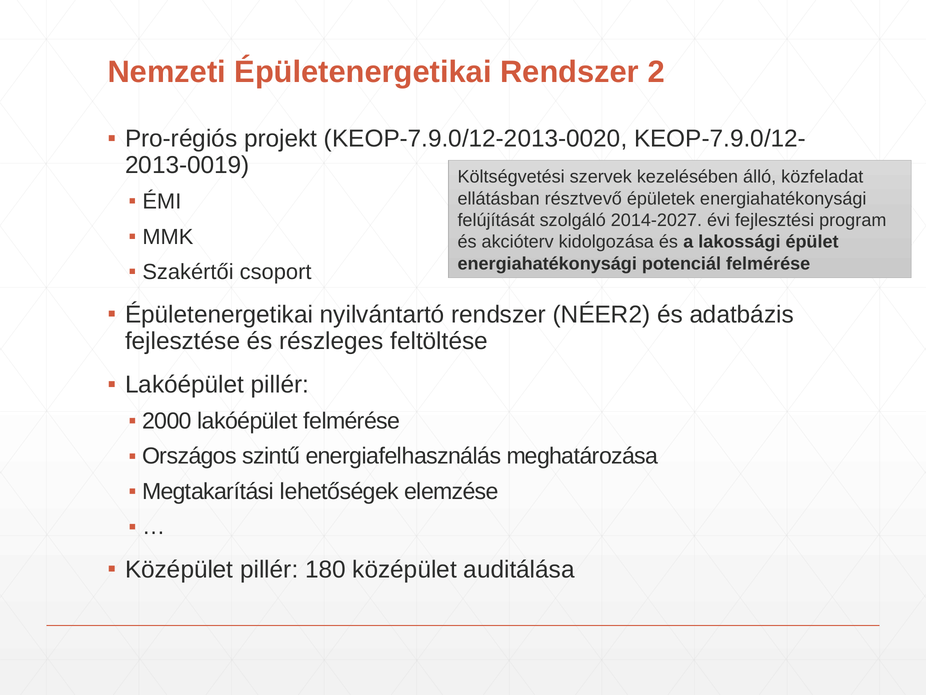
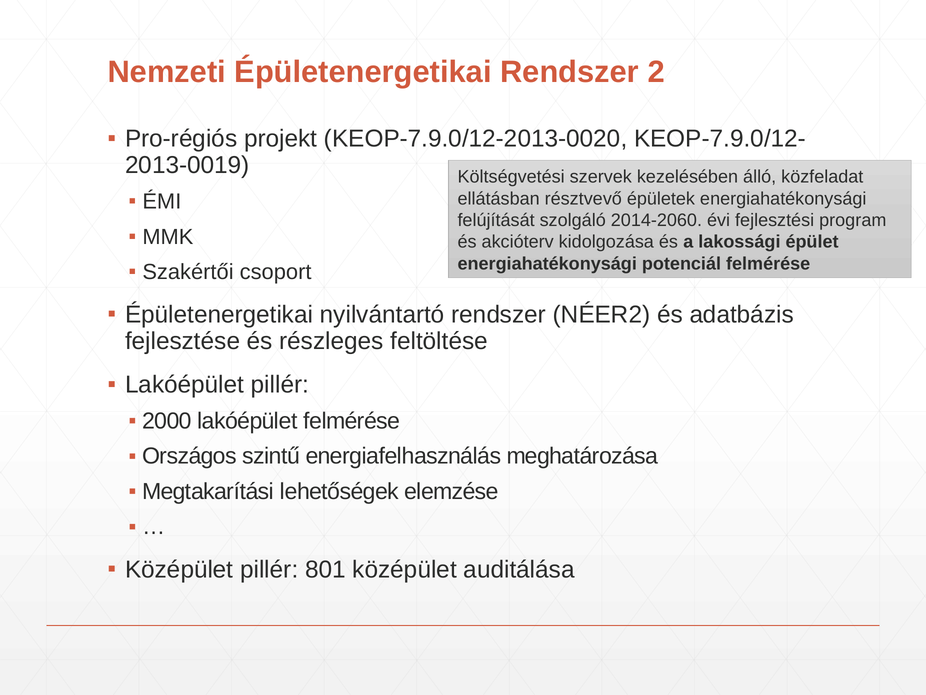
2014-2027: 2014-2027 -> 2014-2060 (656, 220)
180: 180 -> 801 (325, 569)
